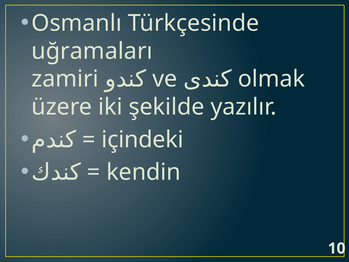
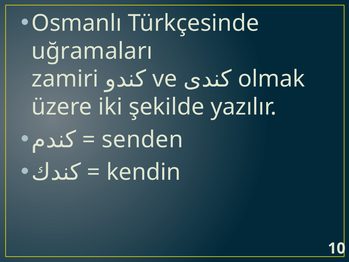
içindeki: içindeki -> senden (142, 139)
